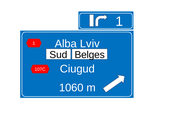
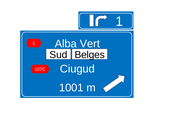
Lviv: Lviv -> Vert (90, 44)
1060: 1060 -> 1001 (71, 88)
